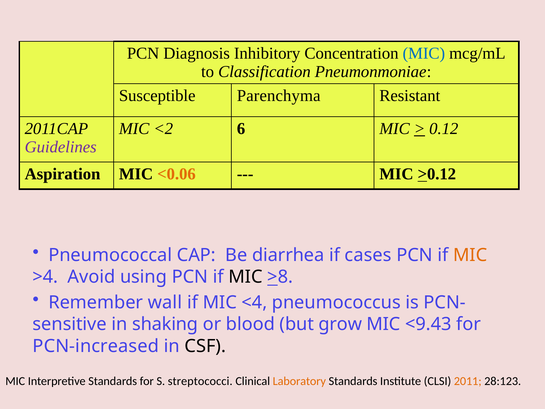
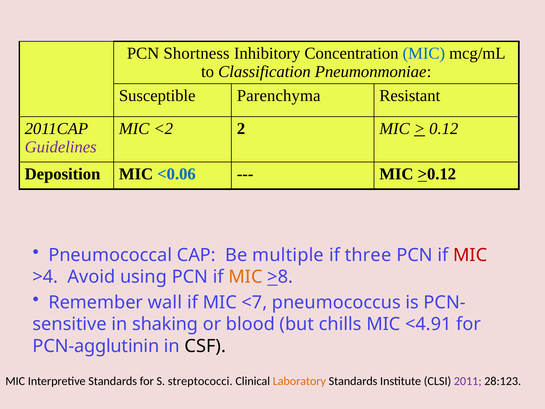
Diagnosis: Diagnosis -> Shortness (197, 53)
6: 6 -> 2 (241, 128)
Aspiration: Aspiration -> Deposition (63, 174)
<0.06 colour: orange -> blue (176, 174)
diarrhea: diarrhea -> multiple (288, 255)
cases: cases -> three (368, 255)
MIC colour: orange -> red (470, 255)
MIC colour: black -> orange (245, 277)
<4: <4 -> <7 (254, 302)
grow: grow -> chills (340, 324)
<9.43: <9.43 -> <4.91 (428, 324)
PCN-increased: PCN-increased -> PCN-agglutinin (96, 346)
2011 colour: orange -> purple (468, 381)
